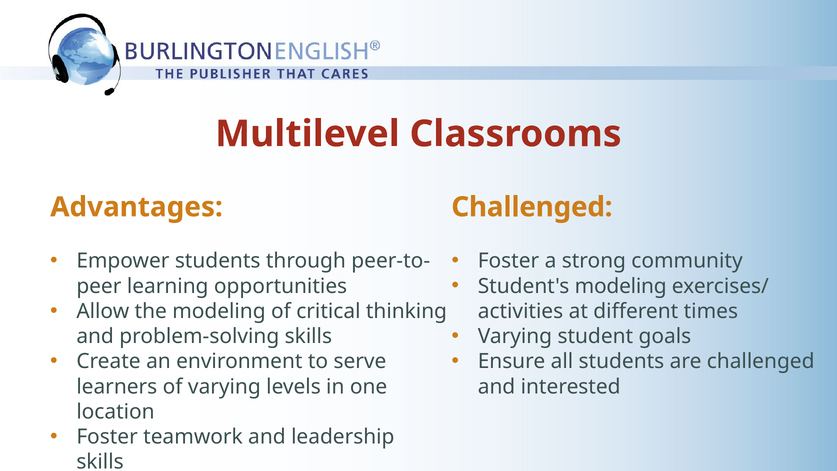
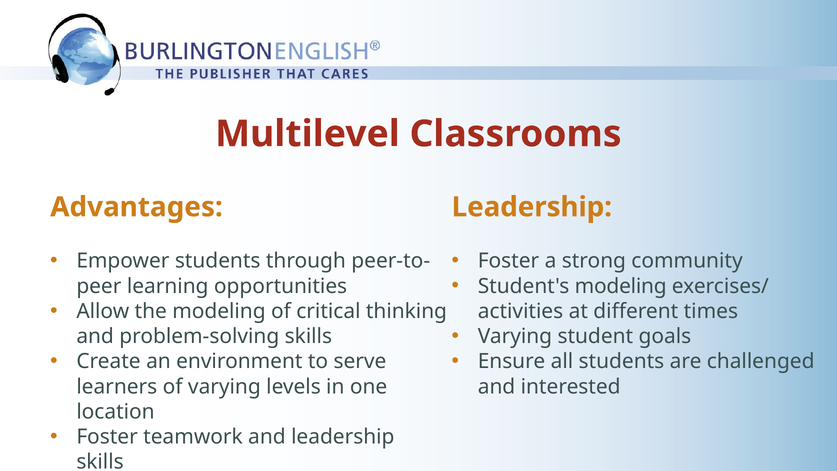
Challenged: Challenged -> Leadership (532, 207)
